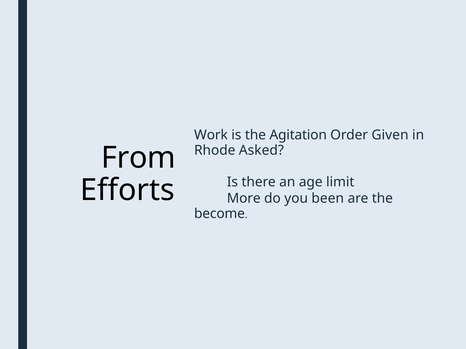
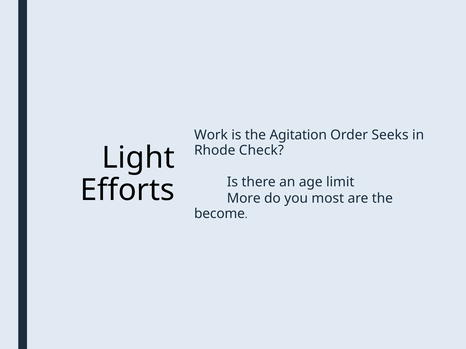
Given: Given -> Seeks (390, 135)
Asked: Asked -> Check (261, 151)
From: From -> Light (138, 158)
been: been -> most (328, 199)
